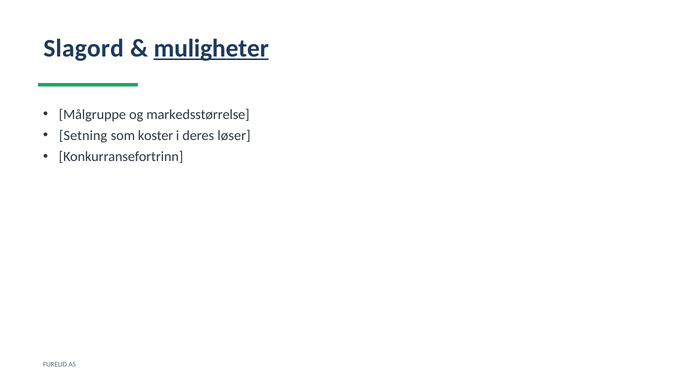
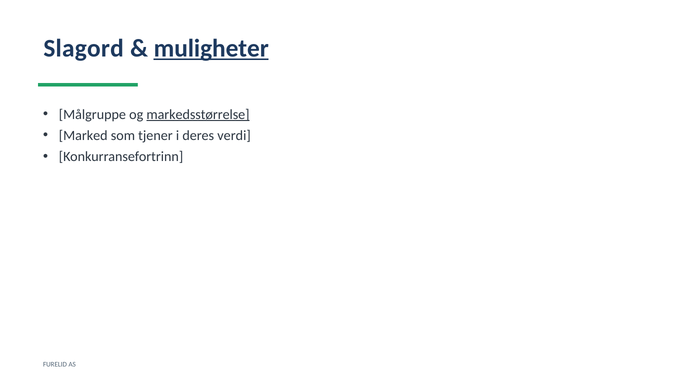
markedsstørrelse underline: none -> present (198, 114)
Setning: Setning -> Marked (83, 136)
koster: koster -> tjener (156, 136)
løser: løser -> verdi (234, 136)
